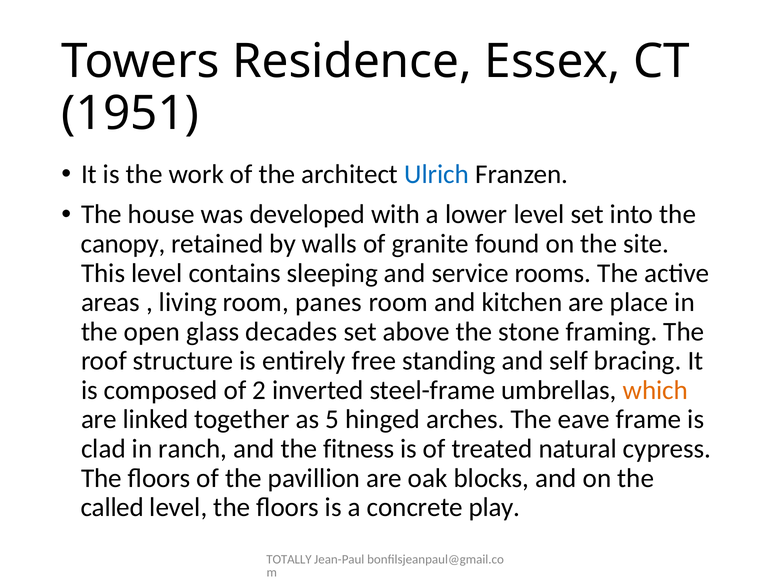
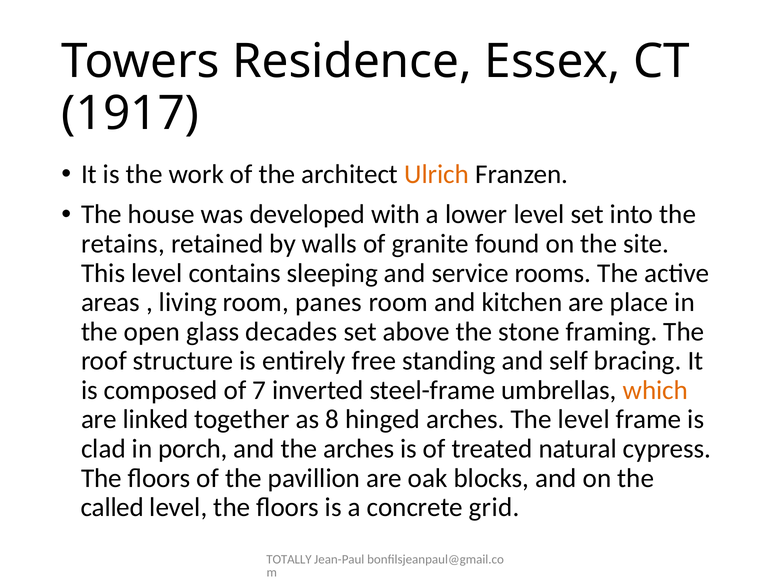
1951: 1951 -> 1917 (130, 113)
Ulrich colour: blue -> orange (437, 174)
canopy: canopy -> retains (123, 244)
2: 2 -> 7 (259, 390)
5: 5 -> 8 (332, 419)
The eave: eave -> level (584, 419)
ranch: ranch -> porch (193, 449)
the fitness: fitness -> arches (359, 449)
play: play -> grid (494, 507)
